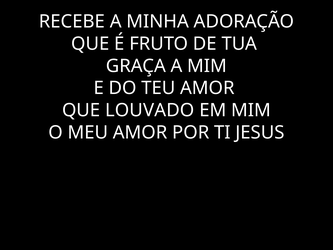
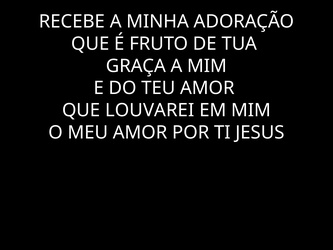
LOUVADO: LOUVADO -> LOUVAREI (150, 110)
